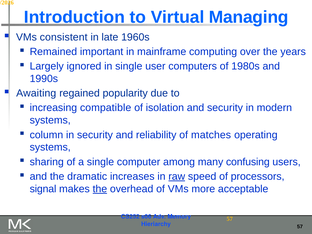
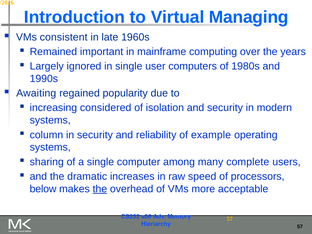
compatible: compatible -> considered (106, 108)
matches: matches -> example (211, 135)
confusing: confusing -> complete (248, 162)
raw underline: present -> none (177, 176)
signal: signal -> below (43, 189)
